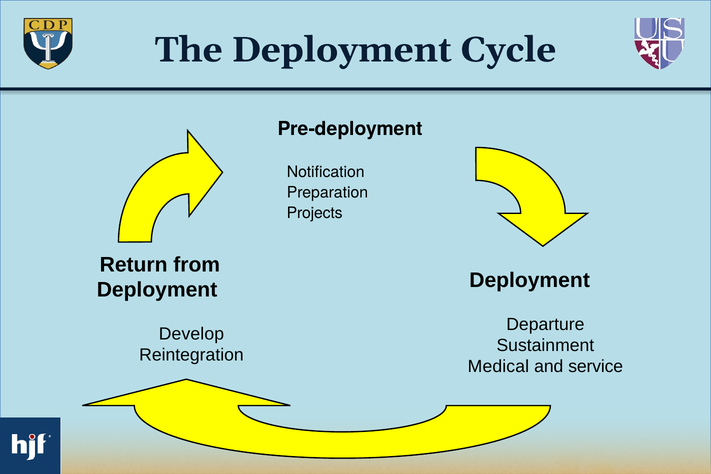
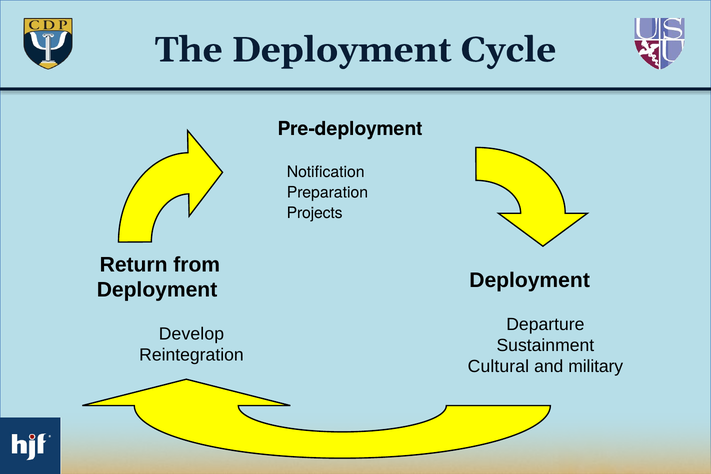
Medical: Medical -> Cultural (498, 367)
service: service -> military (596, 367)
